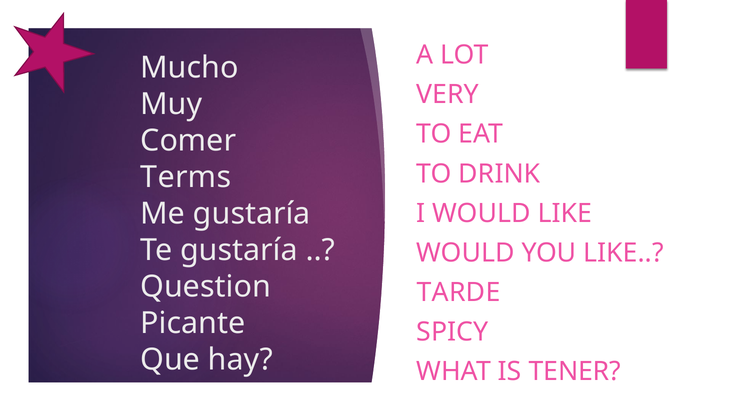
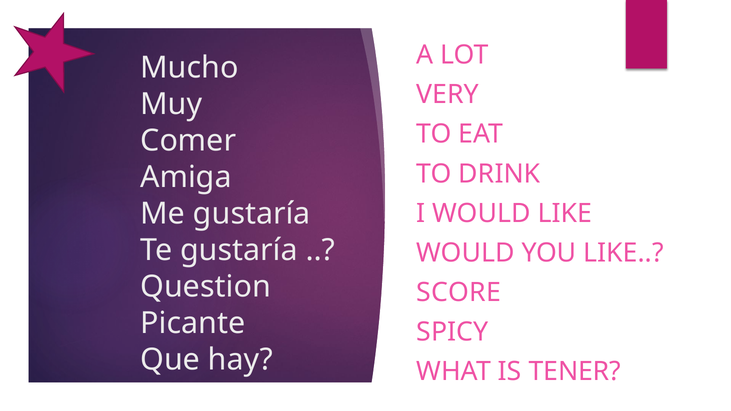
Terms: Terms -> Amiga (186, 177)
TARDE: TARDE -> SCORE (459, 293)
